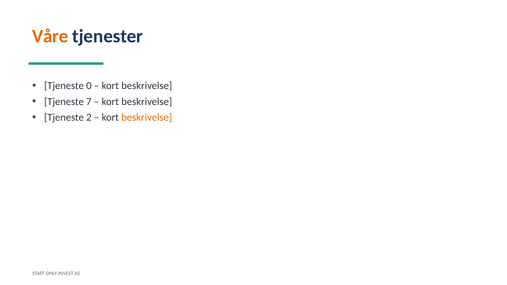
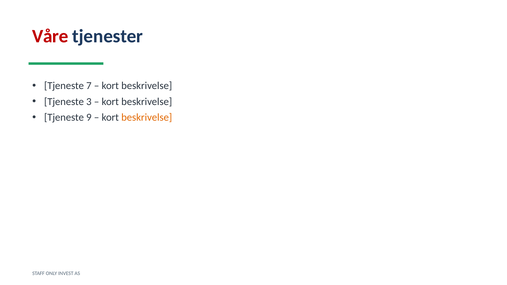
Våre colour: orange -> red (50, 36)
0: 0 -> 7 (89, 86)
7: 7 -> 3 (89, 102)
2: 2 -> 9 (89, 118)
